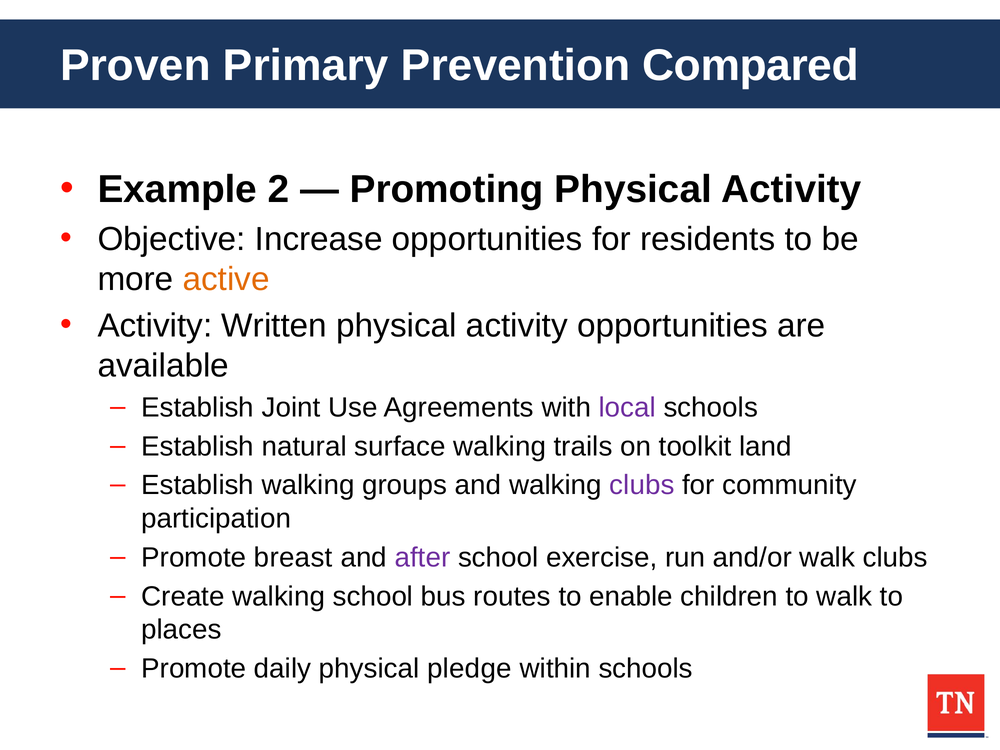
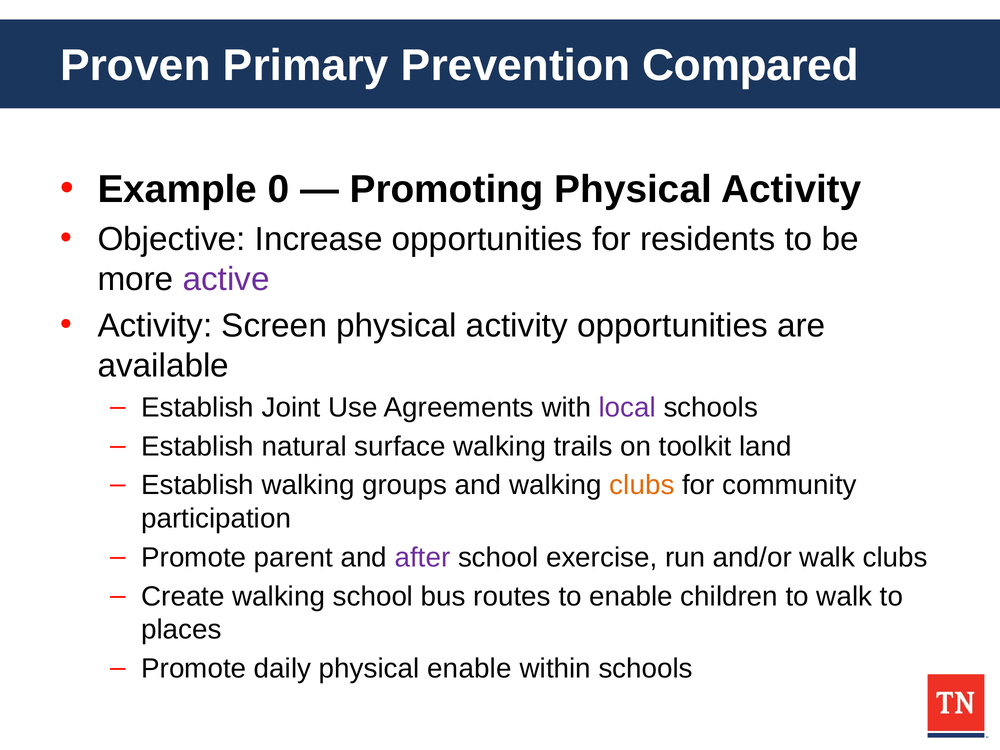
2: 2 -> 0 (279, 189)
active colour: orange -> purple (226, 279)
Written: Written -> Screen (274, 326)
clubs colour: purple -> orange (642, 485)
breast: breast -> parent (293, 558)
physical pledge: pledge -> enable (469, 669)
